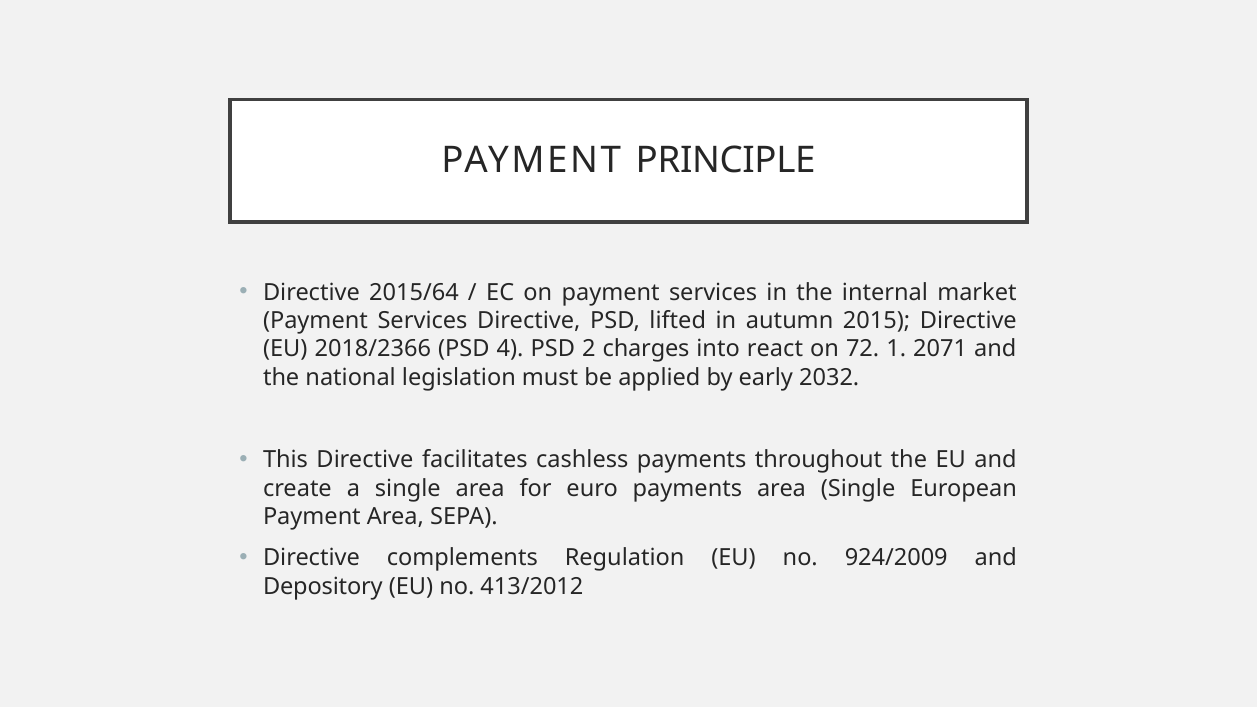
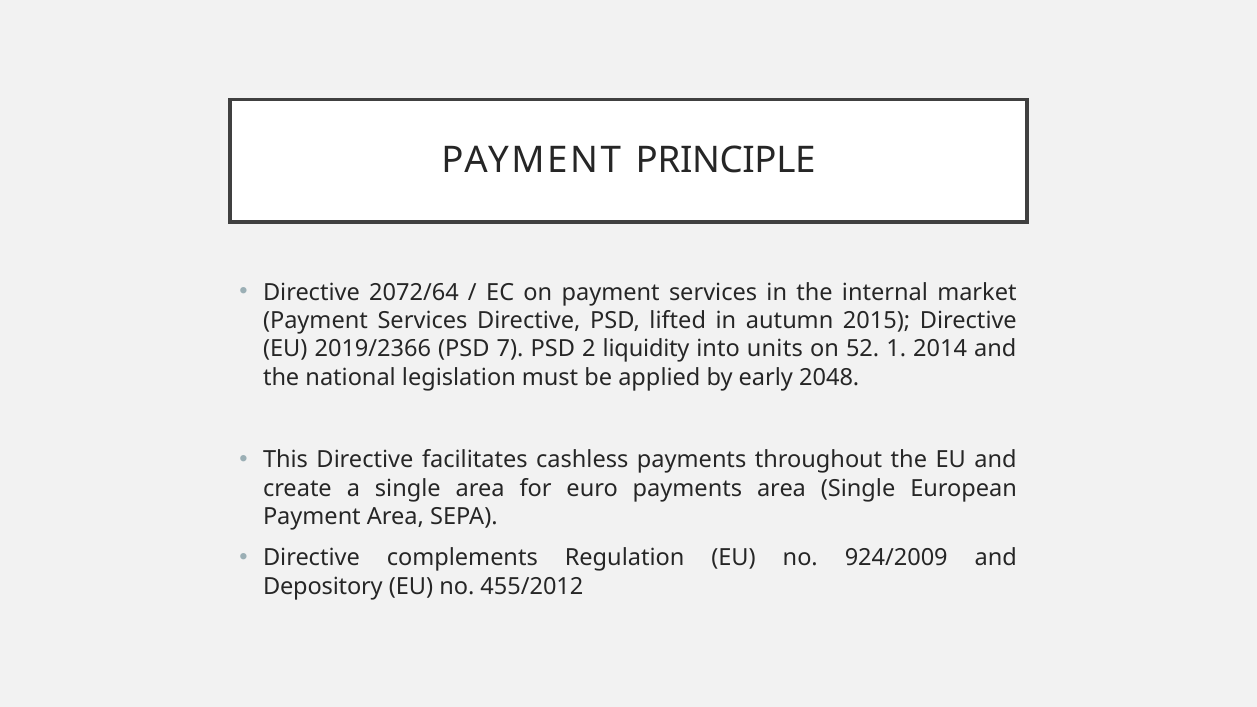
2015/64: 2015/64 -> 2072/64 (414, 292)
2018/2366: 2018/2366 -> 2019/2366 (373, 349)
4: 4 -> 7 (510, 349)
charges: charges -> liquidity (646, 349)
react: react -> units (775, 349)
72: 72 -> 52 (863, 349)
2071: 2071 -> 2014 (940, 349)
2032: 2032 -> 2048 (829, 377)
413/2012: 413/2012 -> 455/2012 (532, 586)
